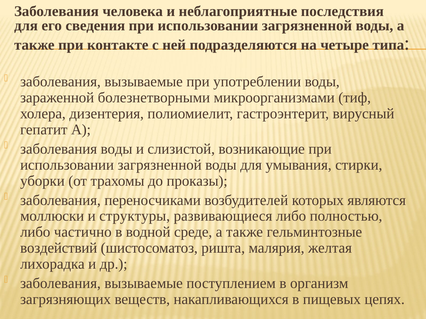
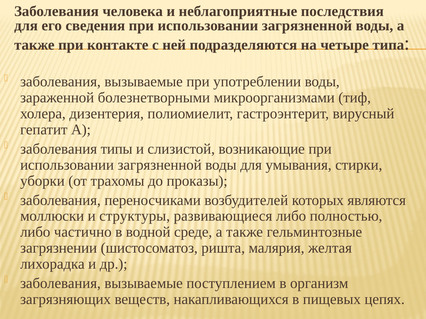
заболевания воды: воды -> типы (117, 149)
воздействий: воздействий -> загрязнении (59, 248)
